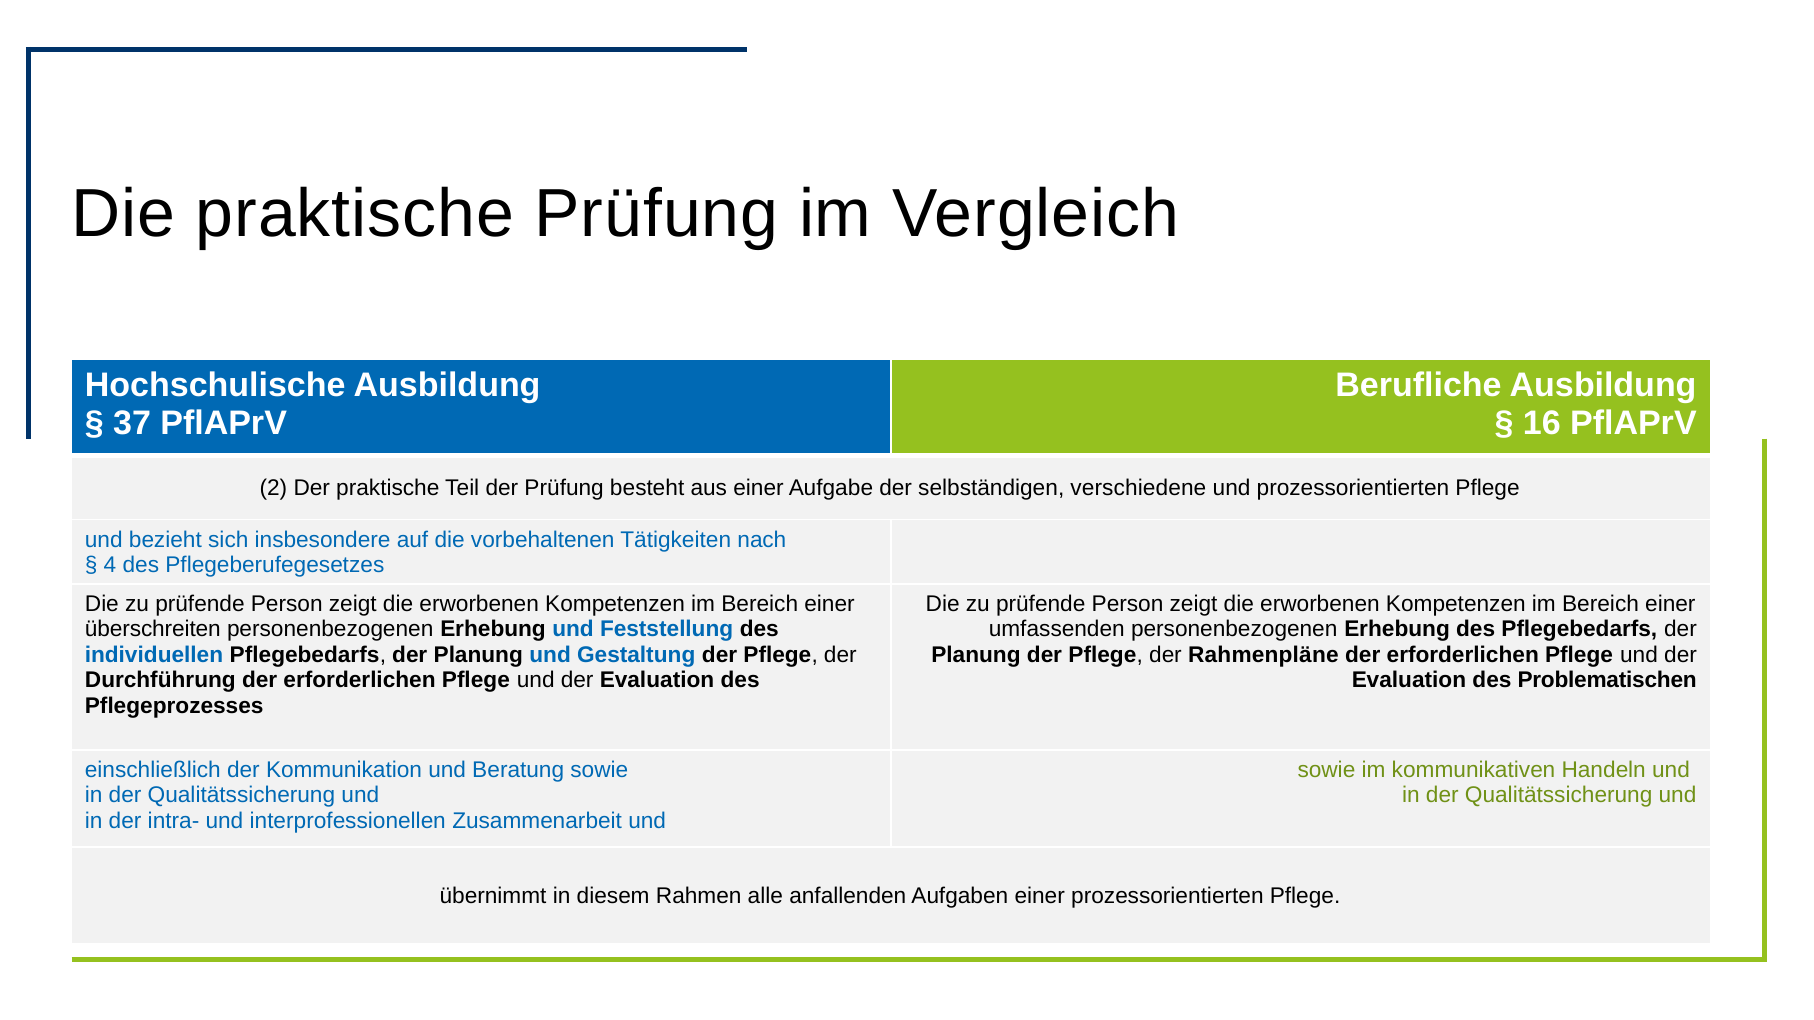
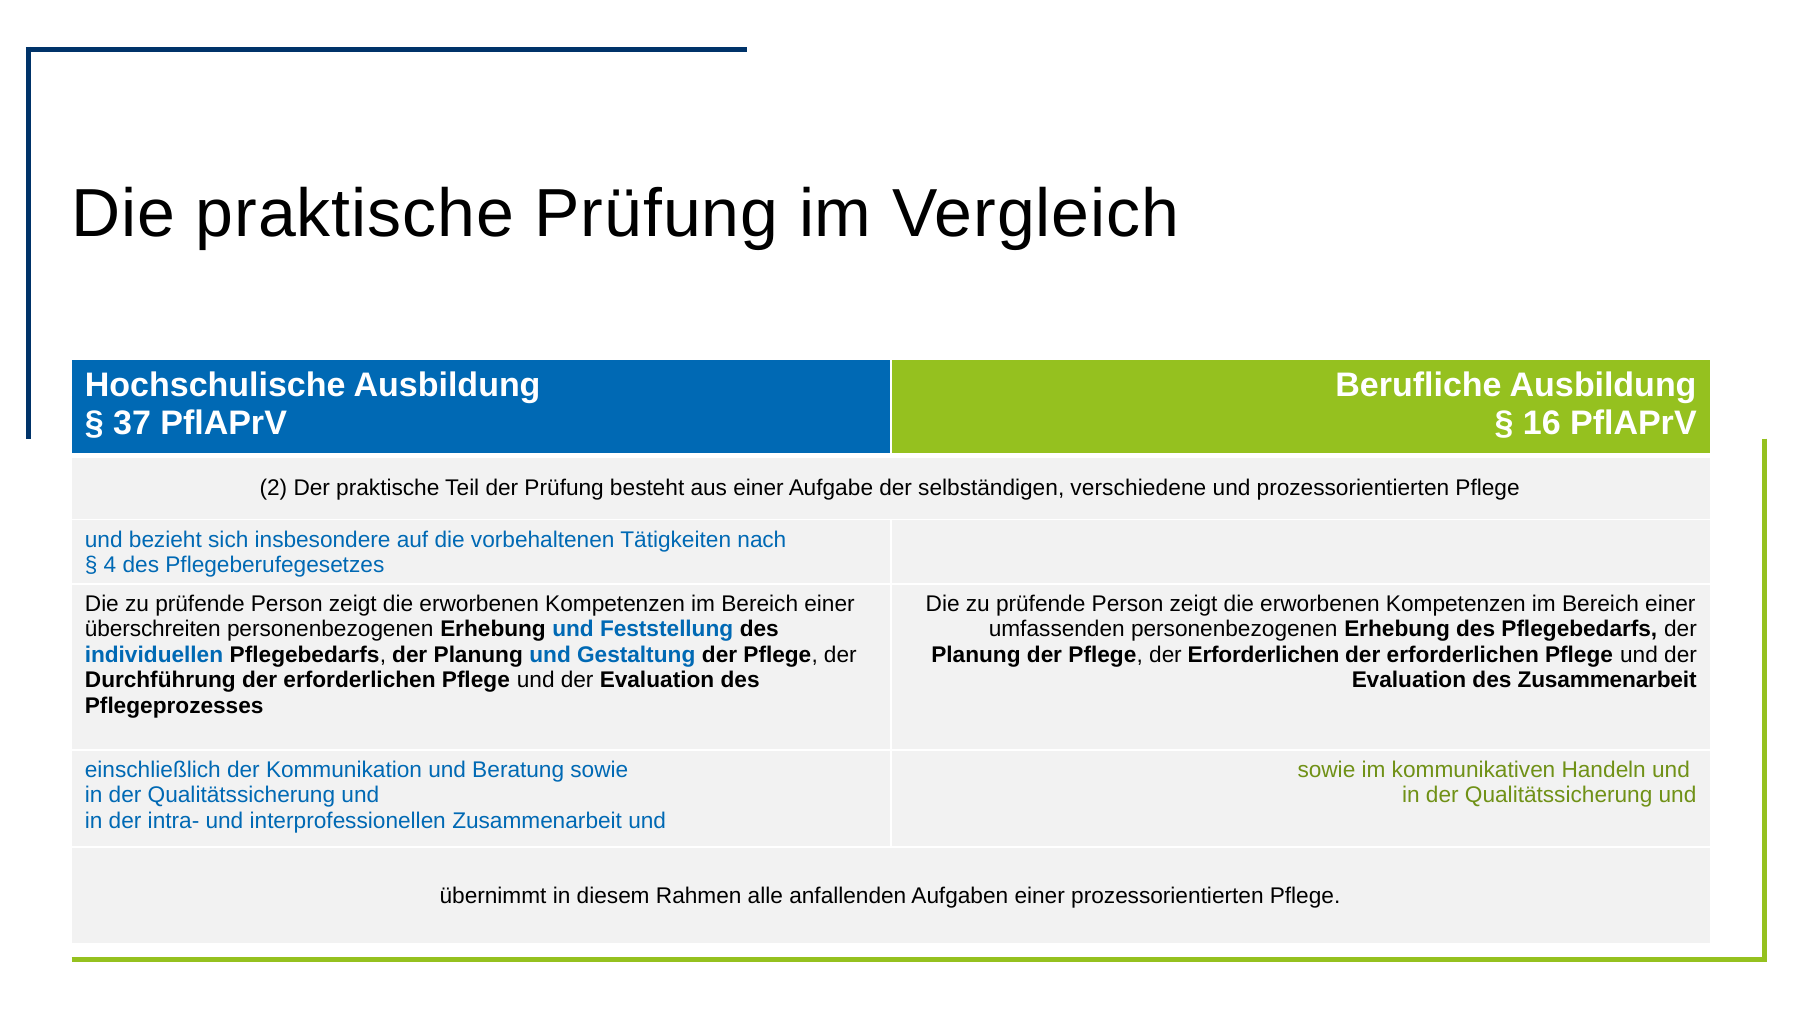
Pflege der Rahmenpläne: Rahmenpläne -> Erforderlichen (1264, 655)
des Problematischen: Problematischen -> Zusammenarbeit (1607, 680)
